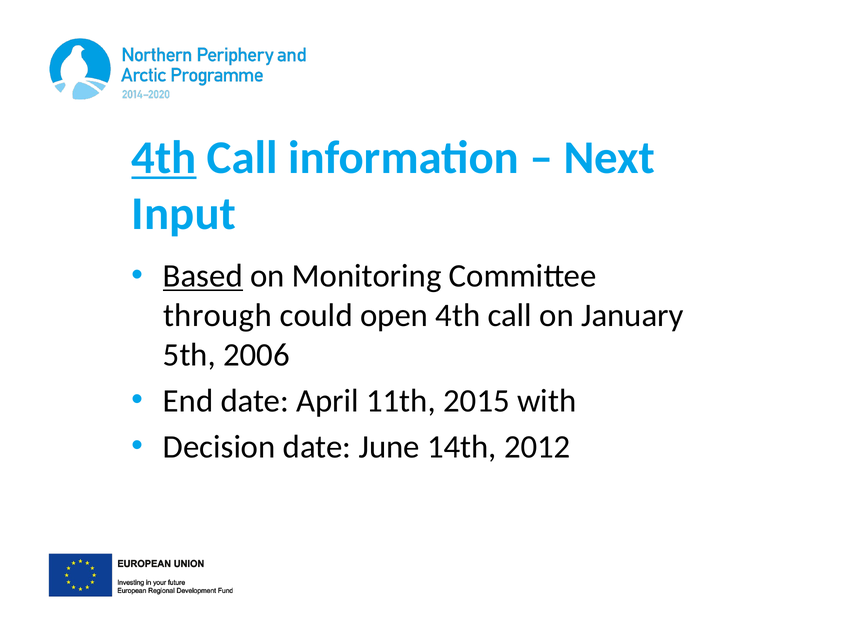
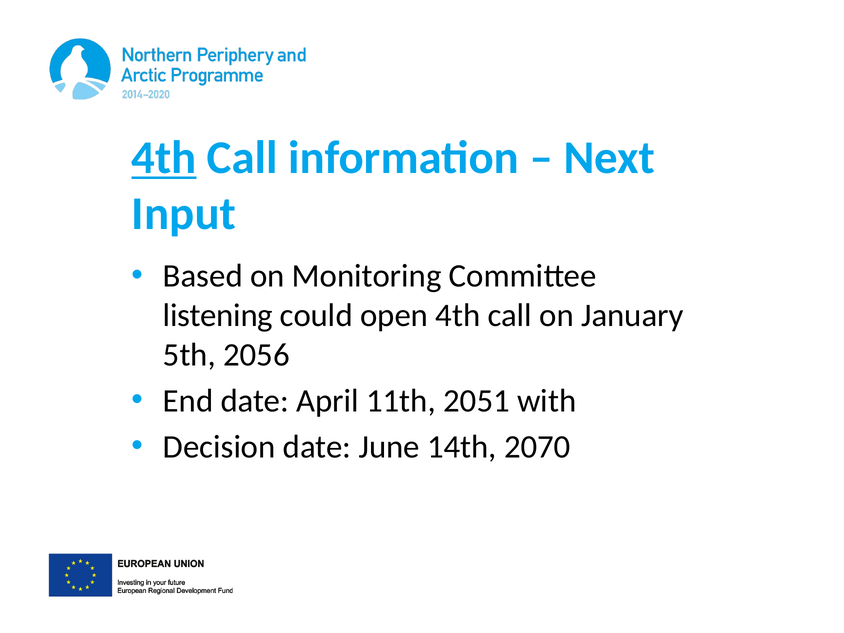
Based underline: present -> none (203, 276)
through: through -> listening (218, 316)
2006: 2006 -> 2056 (256, 355)
2015: 2015 -> 2051 (477, 401)
2012: 2012 -> 2070 (537, 447)
